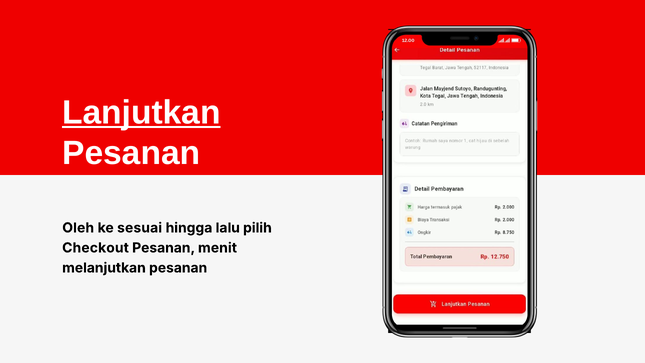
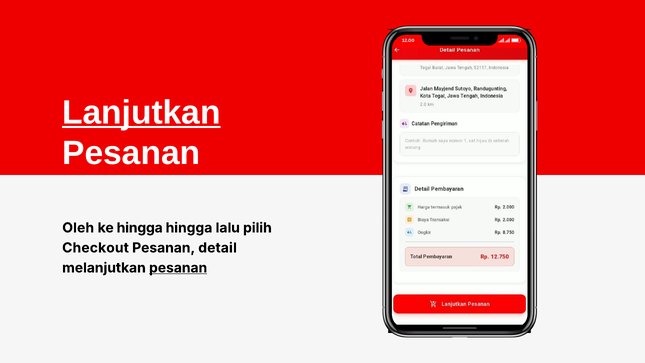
ke sesuai: sesuai -> hingga (140, 228)
menit: menit -> detail (217, 248)
pesanan underline: none -> present (178, 268)
